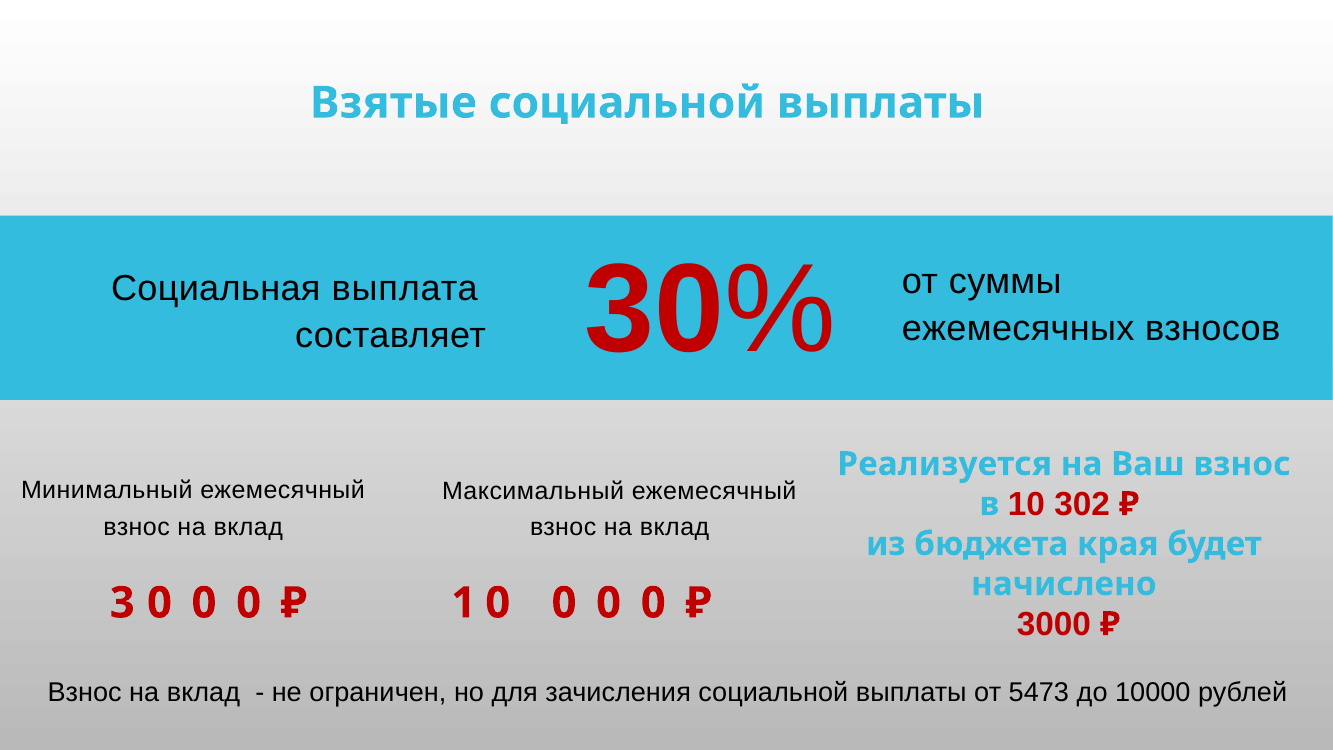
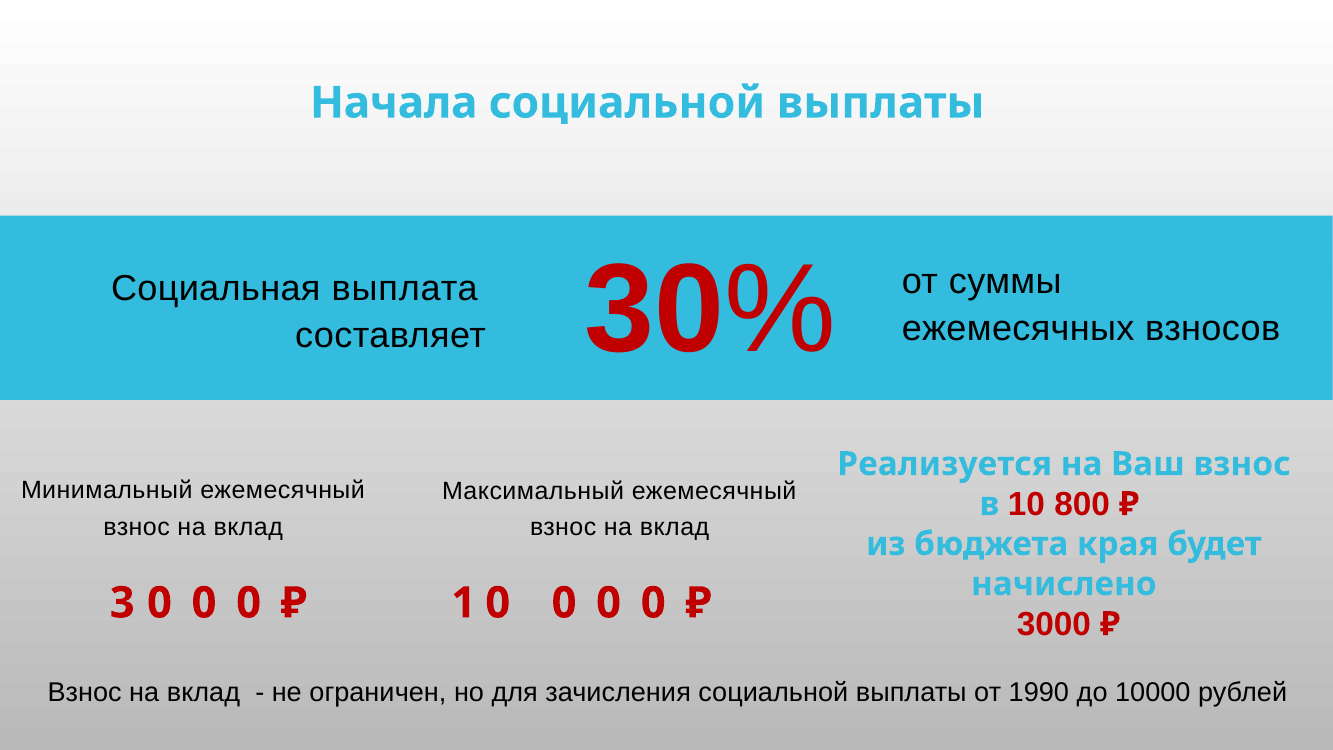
Взятые: Взятые -> Начала (394, 103)
302: 302 -> 800 (1082, 504)
5473: 5473 -> 1990 (1039, 692)
